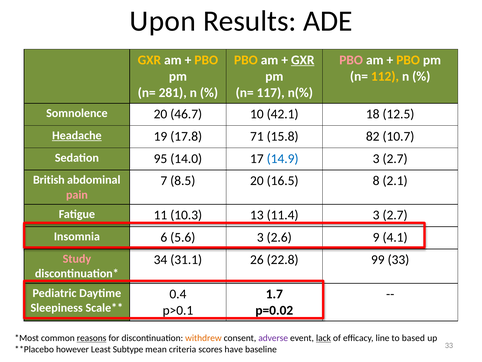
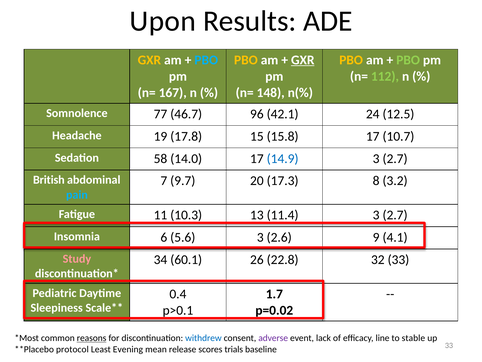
PBO colour: yellow -> light blue (206, 60)
PBO colour: pink -> yellow (351, 60)
PBO colour: yellow -> light green (408, 60)
112 colour: yellow -> light green (385, 76)
281: 281 -> 167 (173, 93)
117: 117 -> 148 (271, 93)
Somnolence 20: 20 -> 77 (160, 114)
10: 10 -> 96 (257, 114)
18: 18 -> 24 (373, 114)
Headache underline: present -> none (77, 135)
71: 71 -> 15 (257, 136)
15.8 82: 82 -> 17 (373, 136)
95: 95 -> 58 (160, 158)
8.5: 8.5 -> 9.7 (183, 181)
16.5: 16.5 -> 17.3 (283, 181)
2.1: 2.1 -> 3.2 (395, 181)
pain colour: pink -> light blue (77, 194)
31.1: 31.1 -> 60.1 (186, 259)
99: 99 -> 32 (378, 259)
withdrew colour: orange -> blue (203, 338)
lack underline: present -> none (323, 338)
based: based -> stable (413, 338)
however: however -> protocol (72, 349)
Subtype: Subtype -> Evening (128, 349)
criteria: criteria -> release (183, 349)
have: have -> trials (234, 349)
